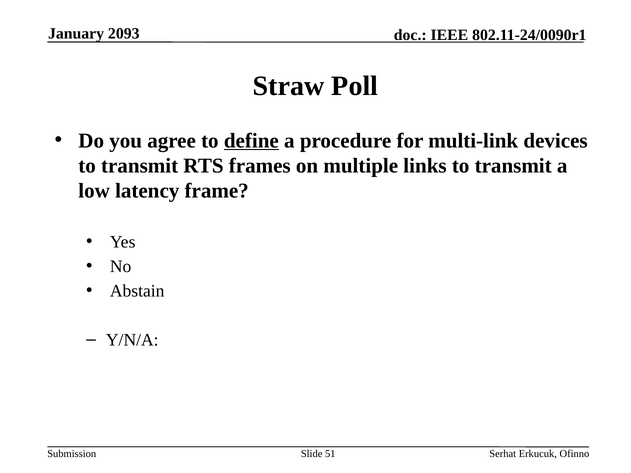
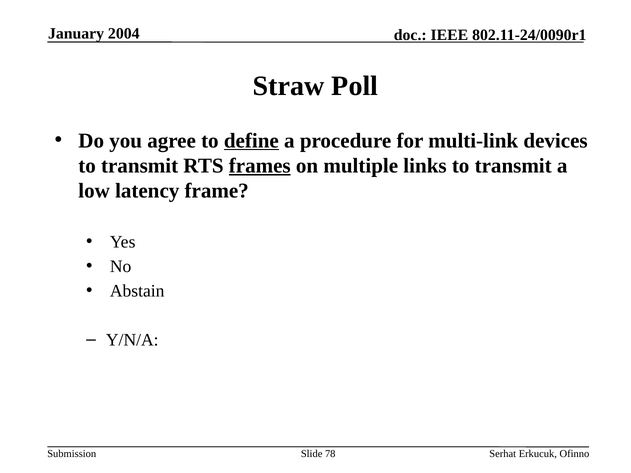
2093: 2093 -> 2004 (124, 33)
frames underline: none -> present (260, 166)
51: 51 -> 78 (330, 454)
